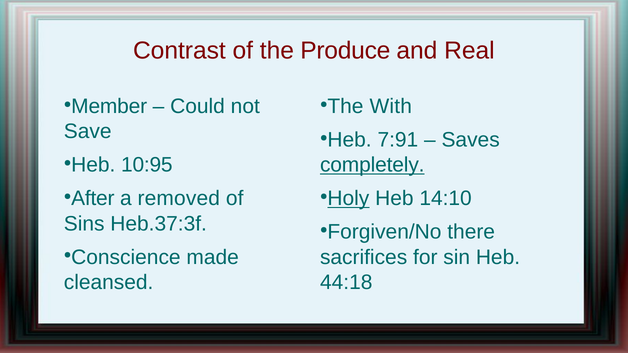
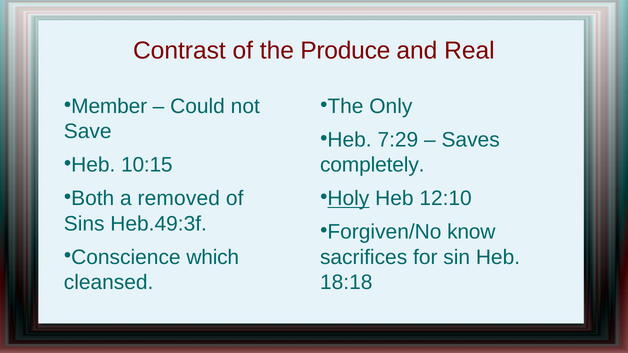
With: With -> Only (391, 107)
7:91: 7:91 -> 7:29 (398, 140)
completely underline: present -> none (372, 165)
10:95: 10:95 -> 10:15 (147, 165)
After: After -> Both (93, 199)
14:10: 14:10 -> 12:10 (446, 199)
Heb.37:3f: Heb.37:3f -> Heb.49:3f (159, 224)
there: there -> know (471, 232)
made: made -> which (213, 257)
44:18: 44:18 -> 18:18 (346, 282)
